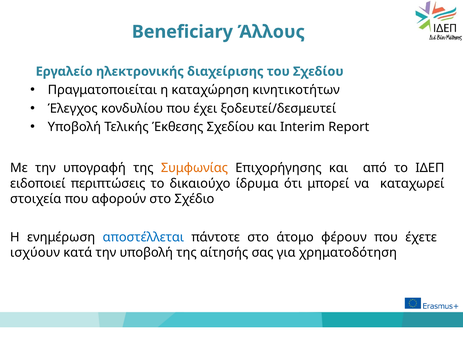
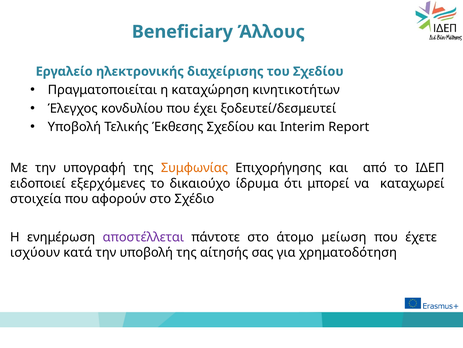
περιπτώσεις: περιπτώσεις -> εξερχόμενες (108, 183)
αποστέλλεται colour: blue -> purple (143, 237)
φέρουν: φέρουν -> μείωση (344, 237)
